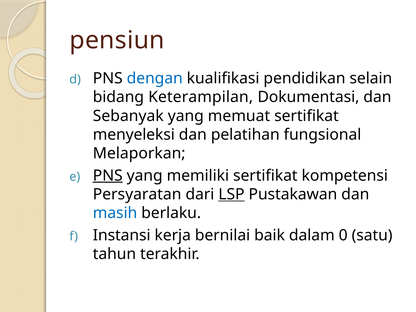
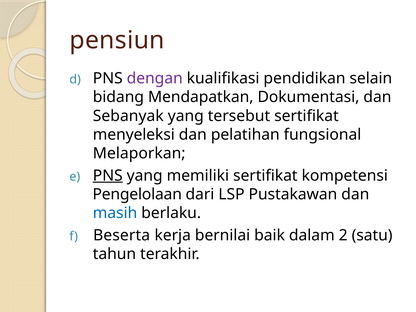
dengan colour: blue -> purple (155, 78)
Keterampilan: Keterampilan -> Mendapatkan (201, 97)
memuat: memuat -> tersebut (239, 116)
Persyaratan: Persyaratan -> Pengelolaan (137, 194)
LSP underline: present -> none (231, 194)
Instansi: Instansi -> Beserta (122, 235)
0: 0 -> 2 (343, 235)
